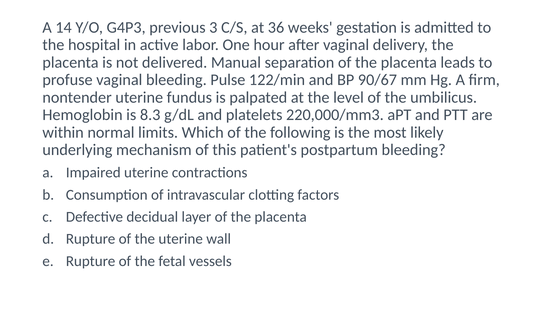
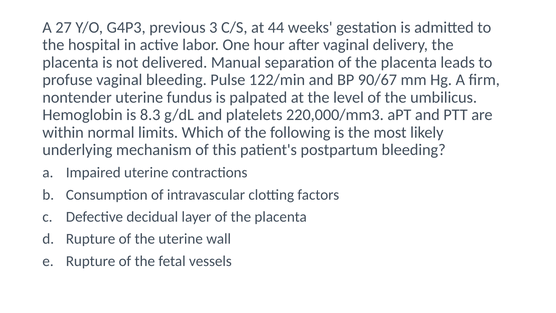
14: 14 -> 27 (64, 27)
36: 36 -> 44 (276, 27)
